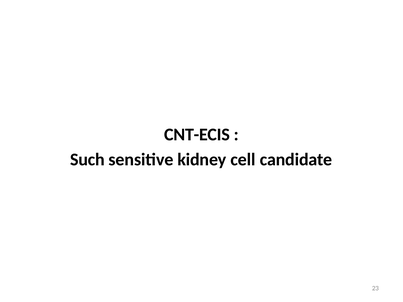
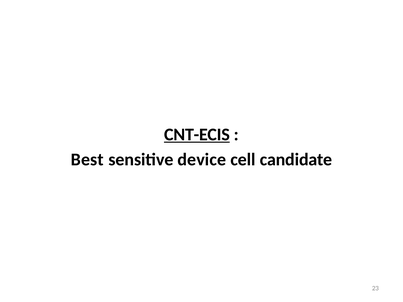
CNT-ECIS underline: none -> present (197, 135)
Such: Such -> Best (87, 160)
kidney: kidney -> device (202, 160)
